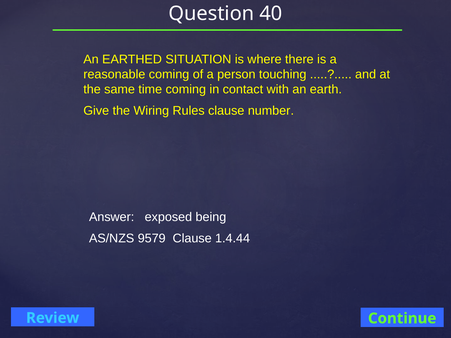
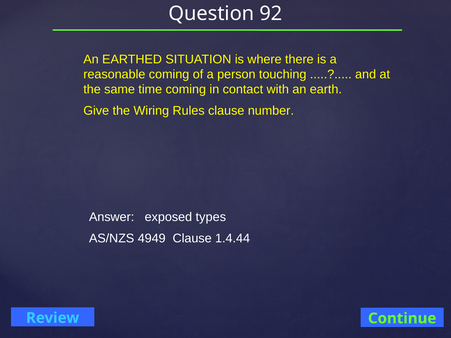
40: 40 -> 92 (271, 13)
being: being -> types (211, 217)
9579: 9579 -> 4949 (152, 239)
